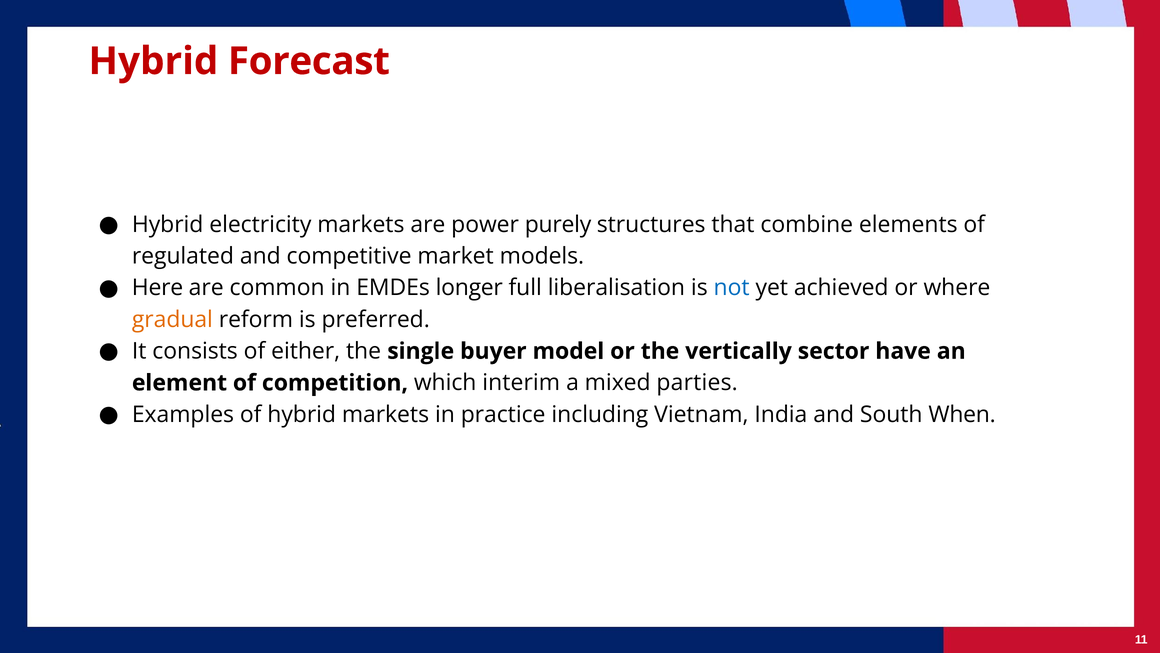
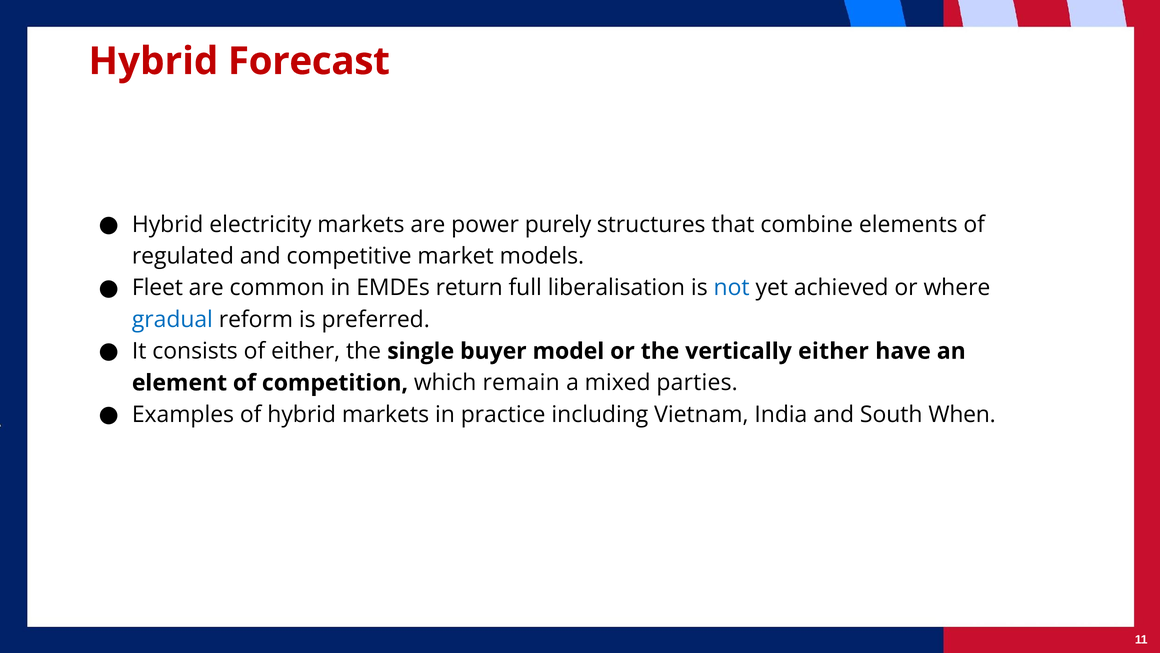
Here: Here -> Fleet (157, 288)
longer: longer -> return (469, 288)
gradual colour: orange -> blue (172, 319)
vertically sector: sector -> either (833, 351)
interim: interim -> remain (521, 383)
